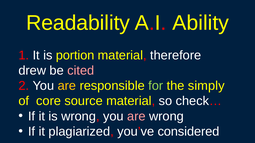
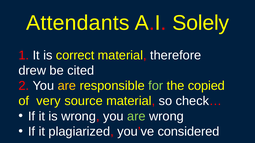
Readability: Readability -> Attendants (78, 23)
Ability: Ability -> Solely (201, 23)
portion: portion -> correct (75, 55)
cited colour: pink -> white (81, 71)
simply: simply -> copied (206, 86)
core: core -> very (48, 101)
are colour: pink -> light green (136, 117)
